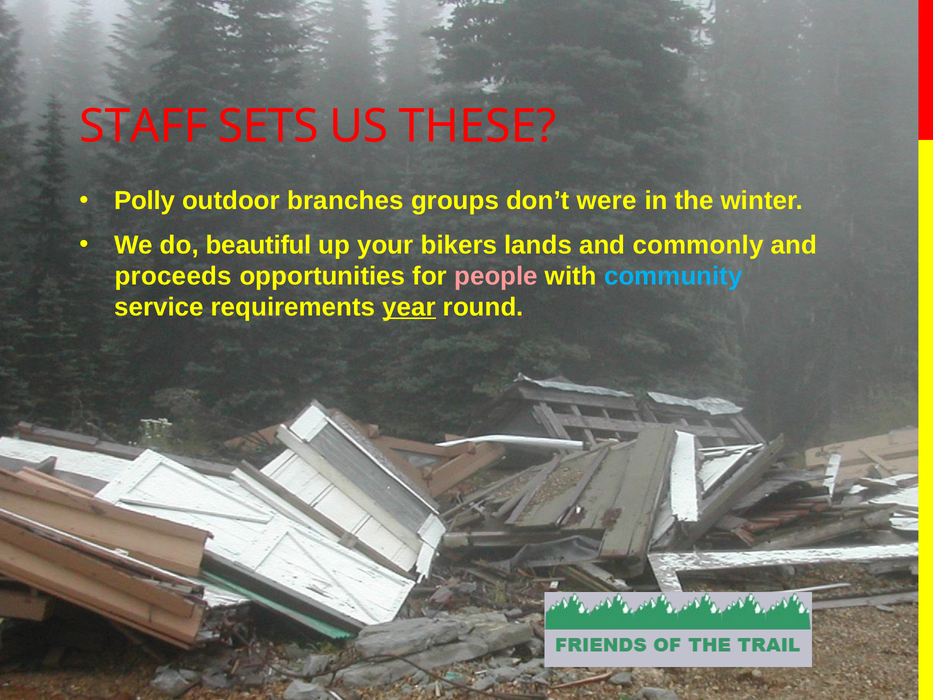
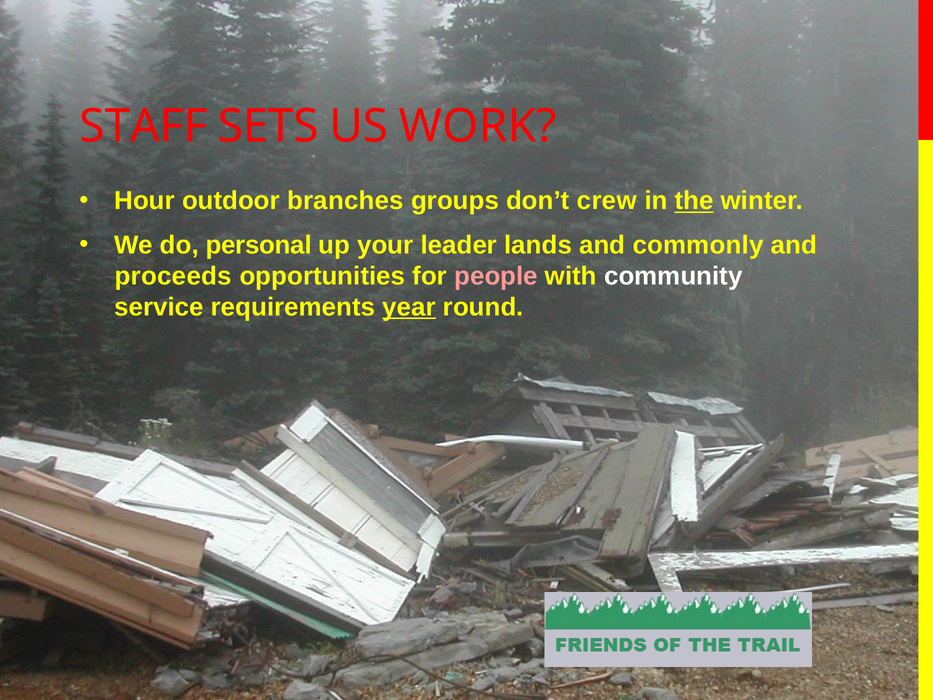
THESE: THESE -> WORK (478, 126)
Polly: Polly -> Hour (145, 201)
were: were -> crew (607, 201)
the underline: none -> present (694, 201)
beautiful: beautiful -> personal (259, 245)
bikers: bikers -> leader (459, 245)
community colour: light blue -> white (673, 276)
